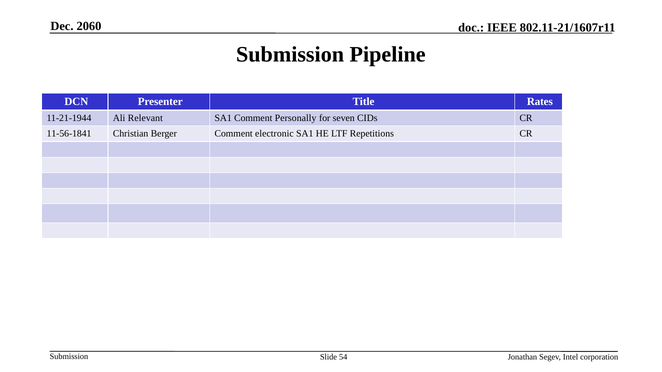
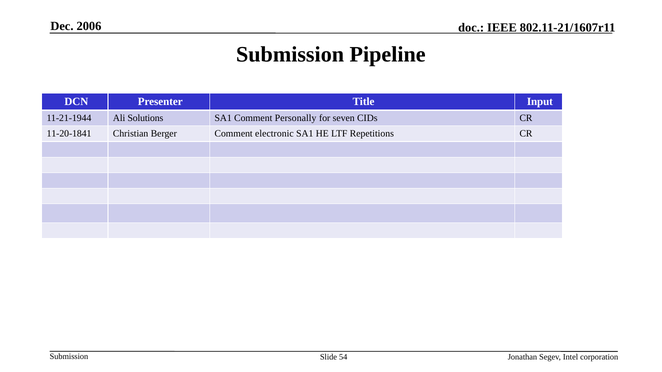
2060: 2060 -> 2006 (89, 26)
Rates: Rates -> Input (540, 102)
Relevant: Relevant -> Solutions (145, 118)
11-56-1841: 11-56-1841 -> 11-20-1841 (69, 134)
